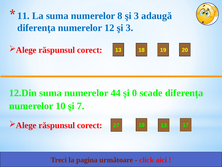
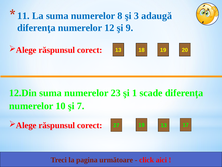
12 şi 3: 3 -> 9 (129, 28)
44: 44 -> 23 (116, 93)
0: 0 -> 1 (135, 93)
